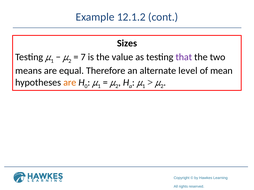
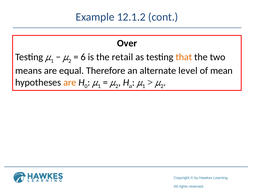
Sizes: Sizes -> Over (127, 43)
7: 7 -> 6 (83, 57)
value: value -> retail (122, 57)
that colour: purple -> orange (184, 57)
